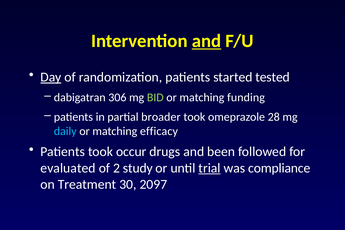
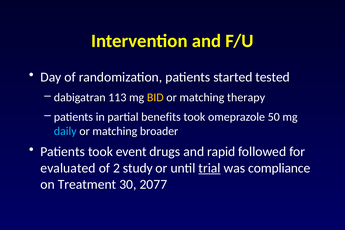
and underline: present -> none (206, 41)
Day underline: present -> none (51, 77)
306: 306 -> 113 (117, 97)
BID colour: light green -> yellow (155, 97)
funding: funding -> therapy (246, 97)
broader: broader -> benefits (161, 117)
28: 28 -> 50 (274, 117)
efficacy: efficacy -> broader (159, 131)
occur: occur -> event (131, 152)
been: been -> rapid (221, 152)
2097: 2097 -> 2077 (153, 184)
